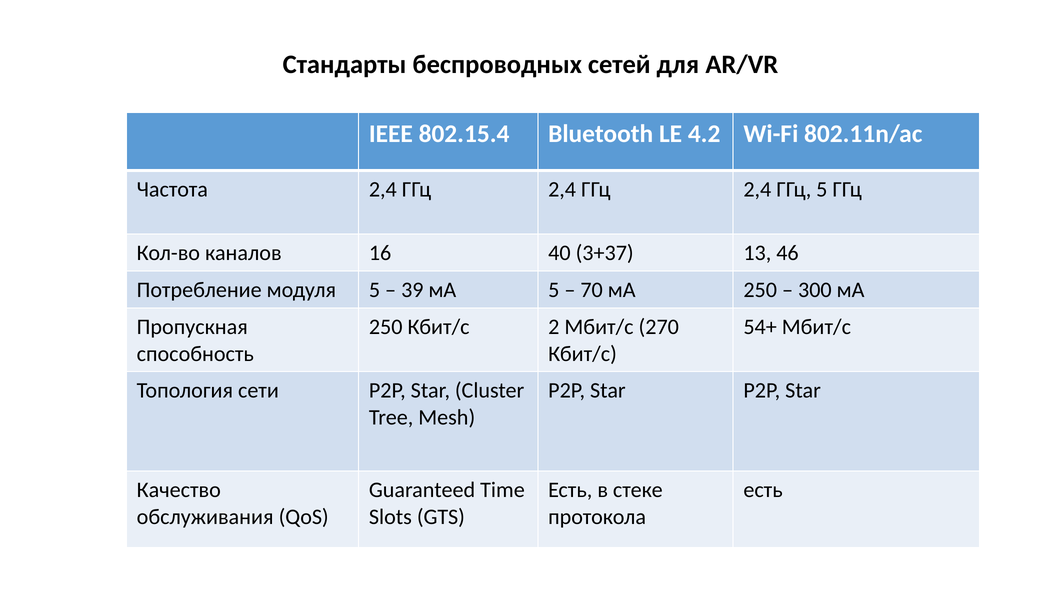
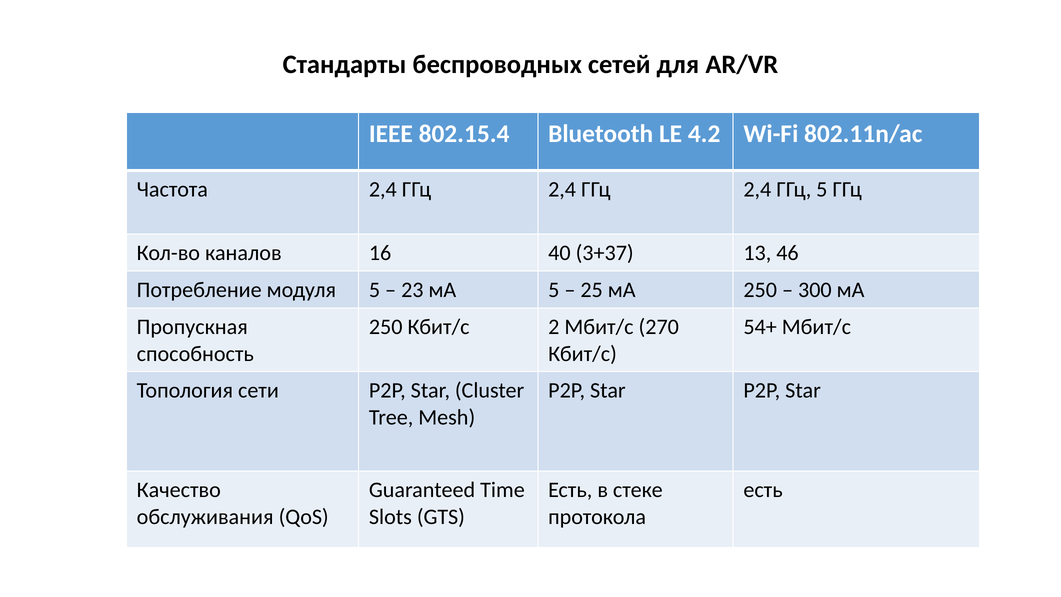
39: 39 -> 23 (412, 290)
70: 70 -> 25 (592, 290)
